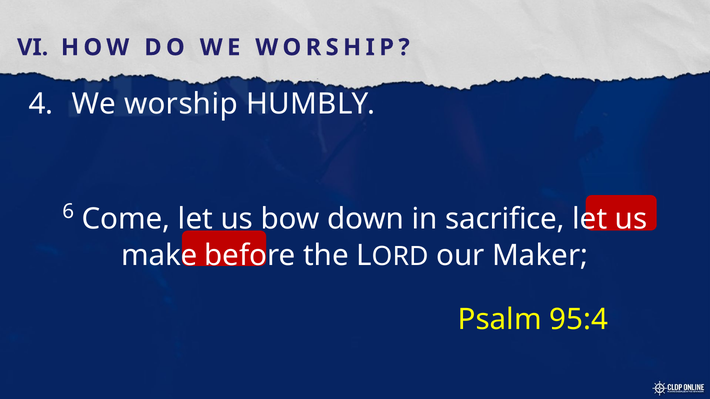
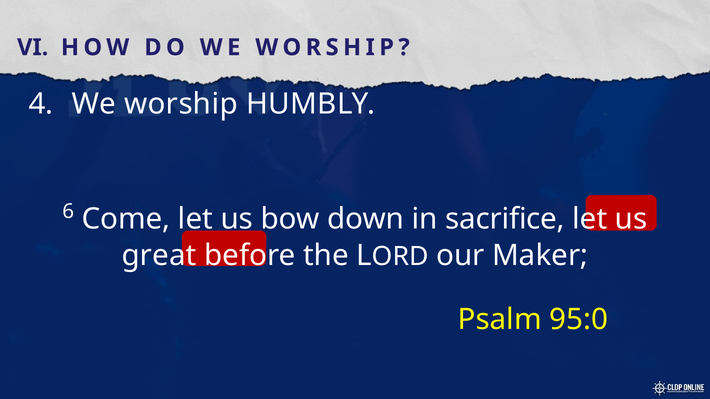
make: make -> great (159, 256)
95:4: 95:4 -> 95:0 (579, 320)
